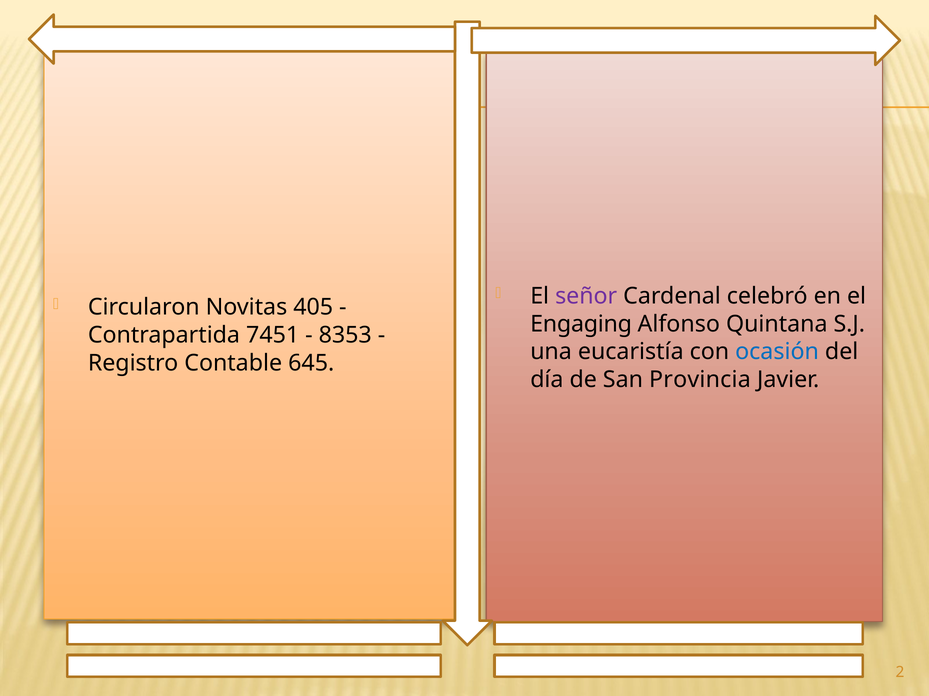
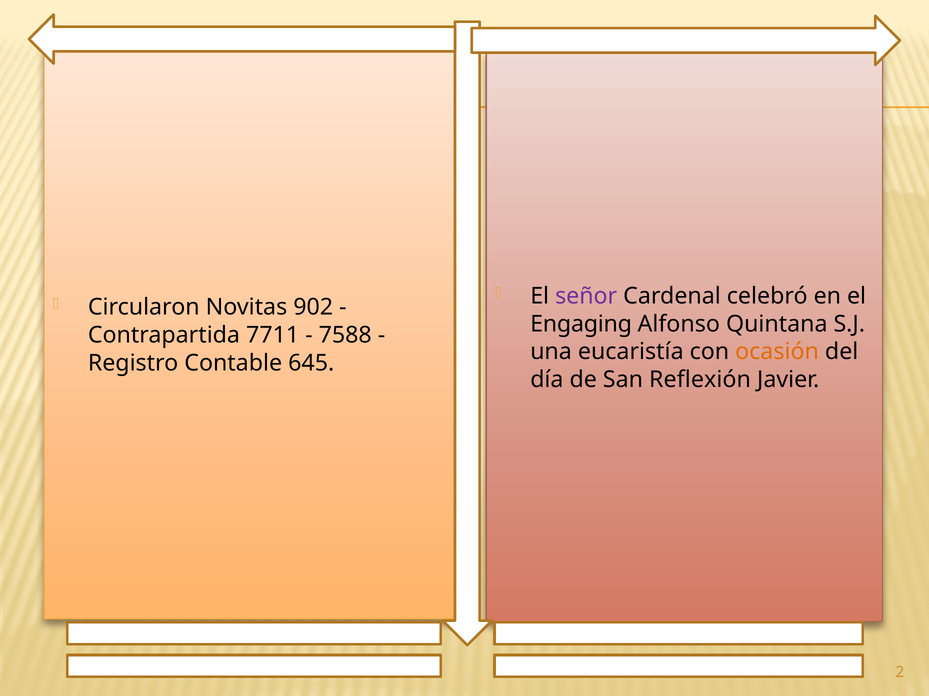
405: 405 -> 902 (313, 308)
7451: 7451 -> 7711 (273, 335)
8353: 8353 -> 7588 (345, 335)
ocasión colour: blue -> orange (777, 352)
Provincia: Provincia -> Reflexión (700, 380)
